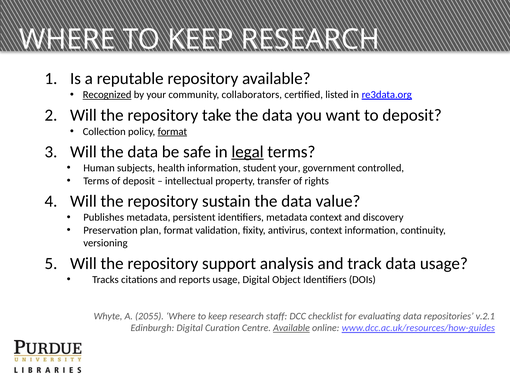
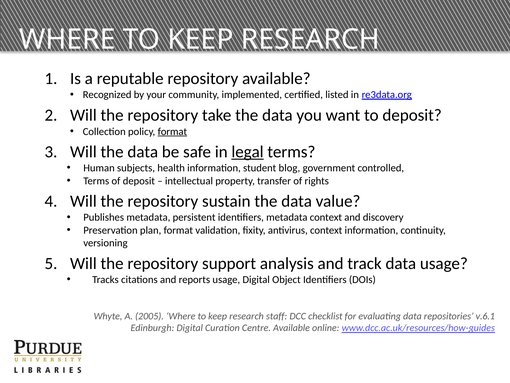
Recognized underline: present -> none (107, 95)
collaborators: collaborators -> implemented (252, 95)
student your: your -> blog (289, 168)
2055: 2055 -> 2005 (149, 316)
v.2.1: v.2.1 -> v.6.1 (485, 316)
Available underline: present -> none (292, 328)
